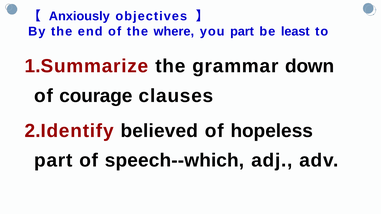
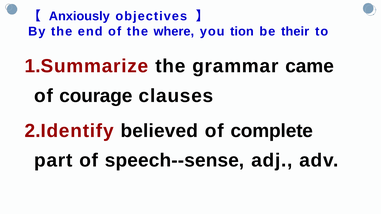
you part: part -> tion (242, 32)
least: least -> their (295, 32)
down: down -> came (310, 66)
hopeless: hopeless -> complete (272, 131)
speech--which: speech--which -> speech--sense (175, 161)
